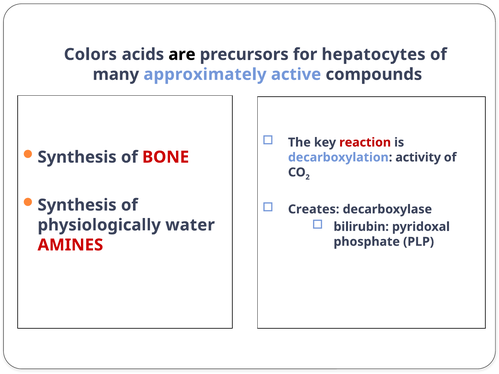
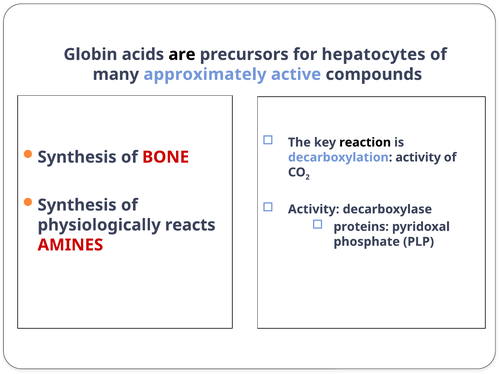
Colors: Colors -> Globin (90, 54)
reaction colour: red -> black (365, 142)
Creates: Creates -> Activity (314, 209)
bilirubin: bilirubin -> proteins (361, 227)
water: water -> reacts (190, 225)
